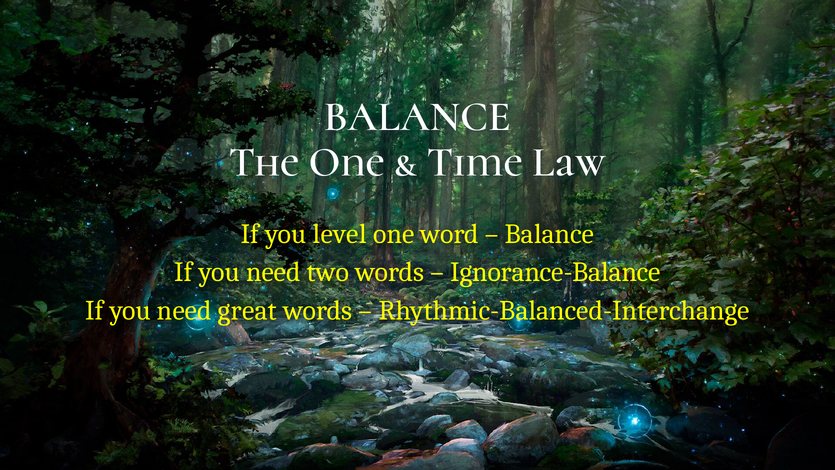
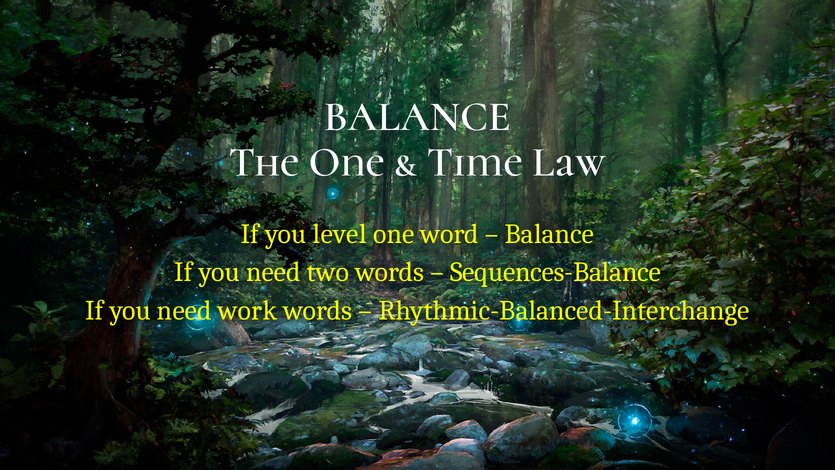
Ignorance-Balance: Ignorance-Balance -> Sequences-Balance (556, 272)
great: great -> work (247, 311)
